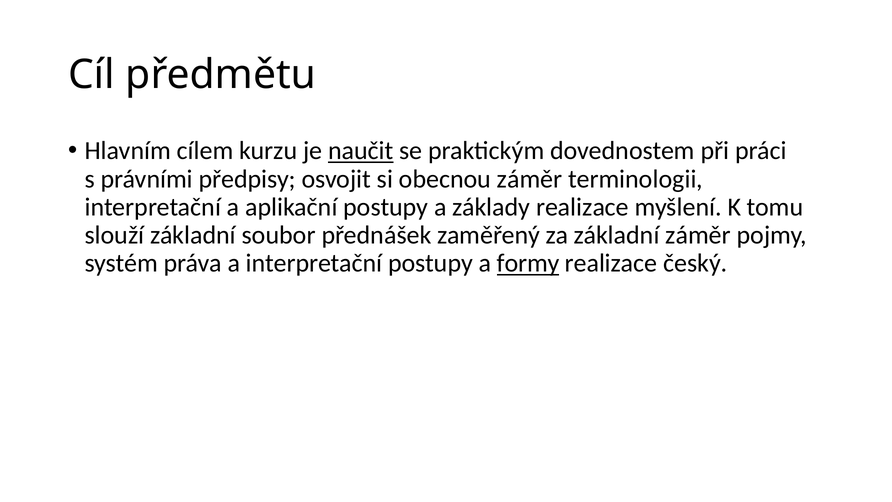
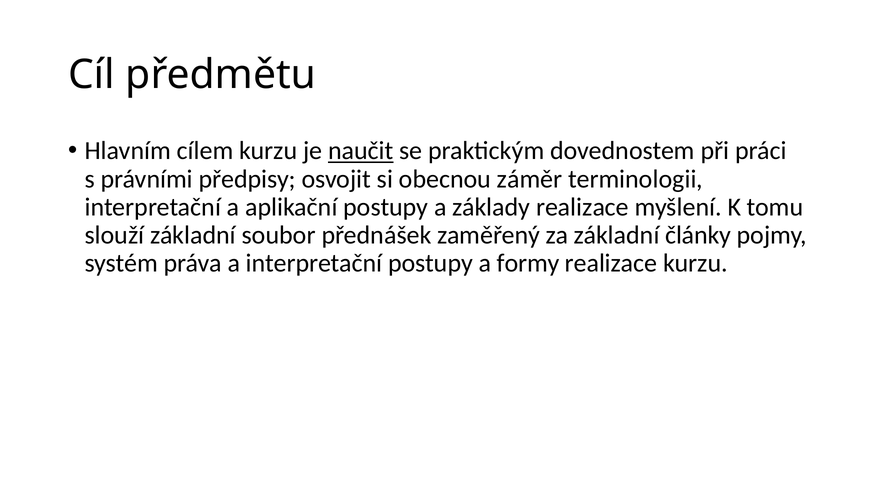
základní záměr: záměr -> články (698, 235)
formy underline: present -> none (528, 263)
realizace český: český -> kurzu (695, 263)
